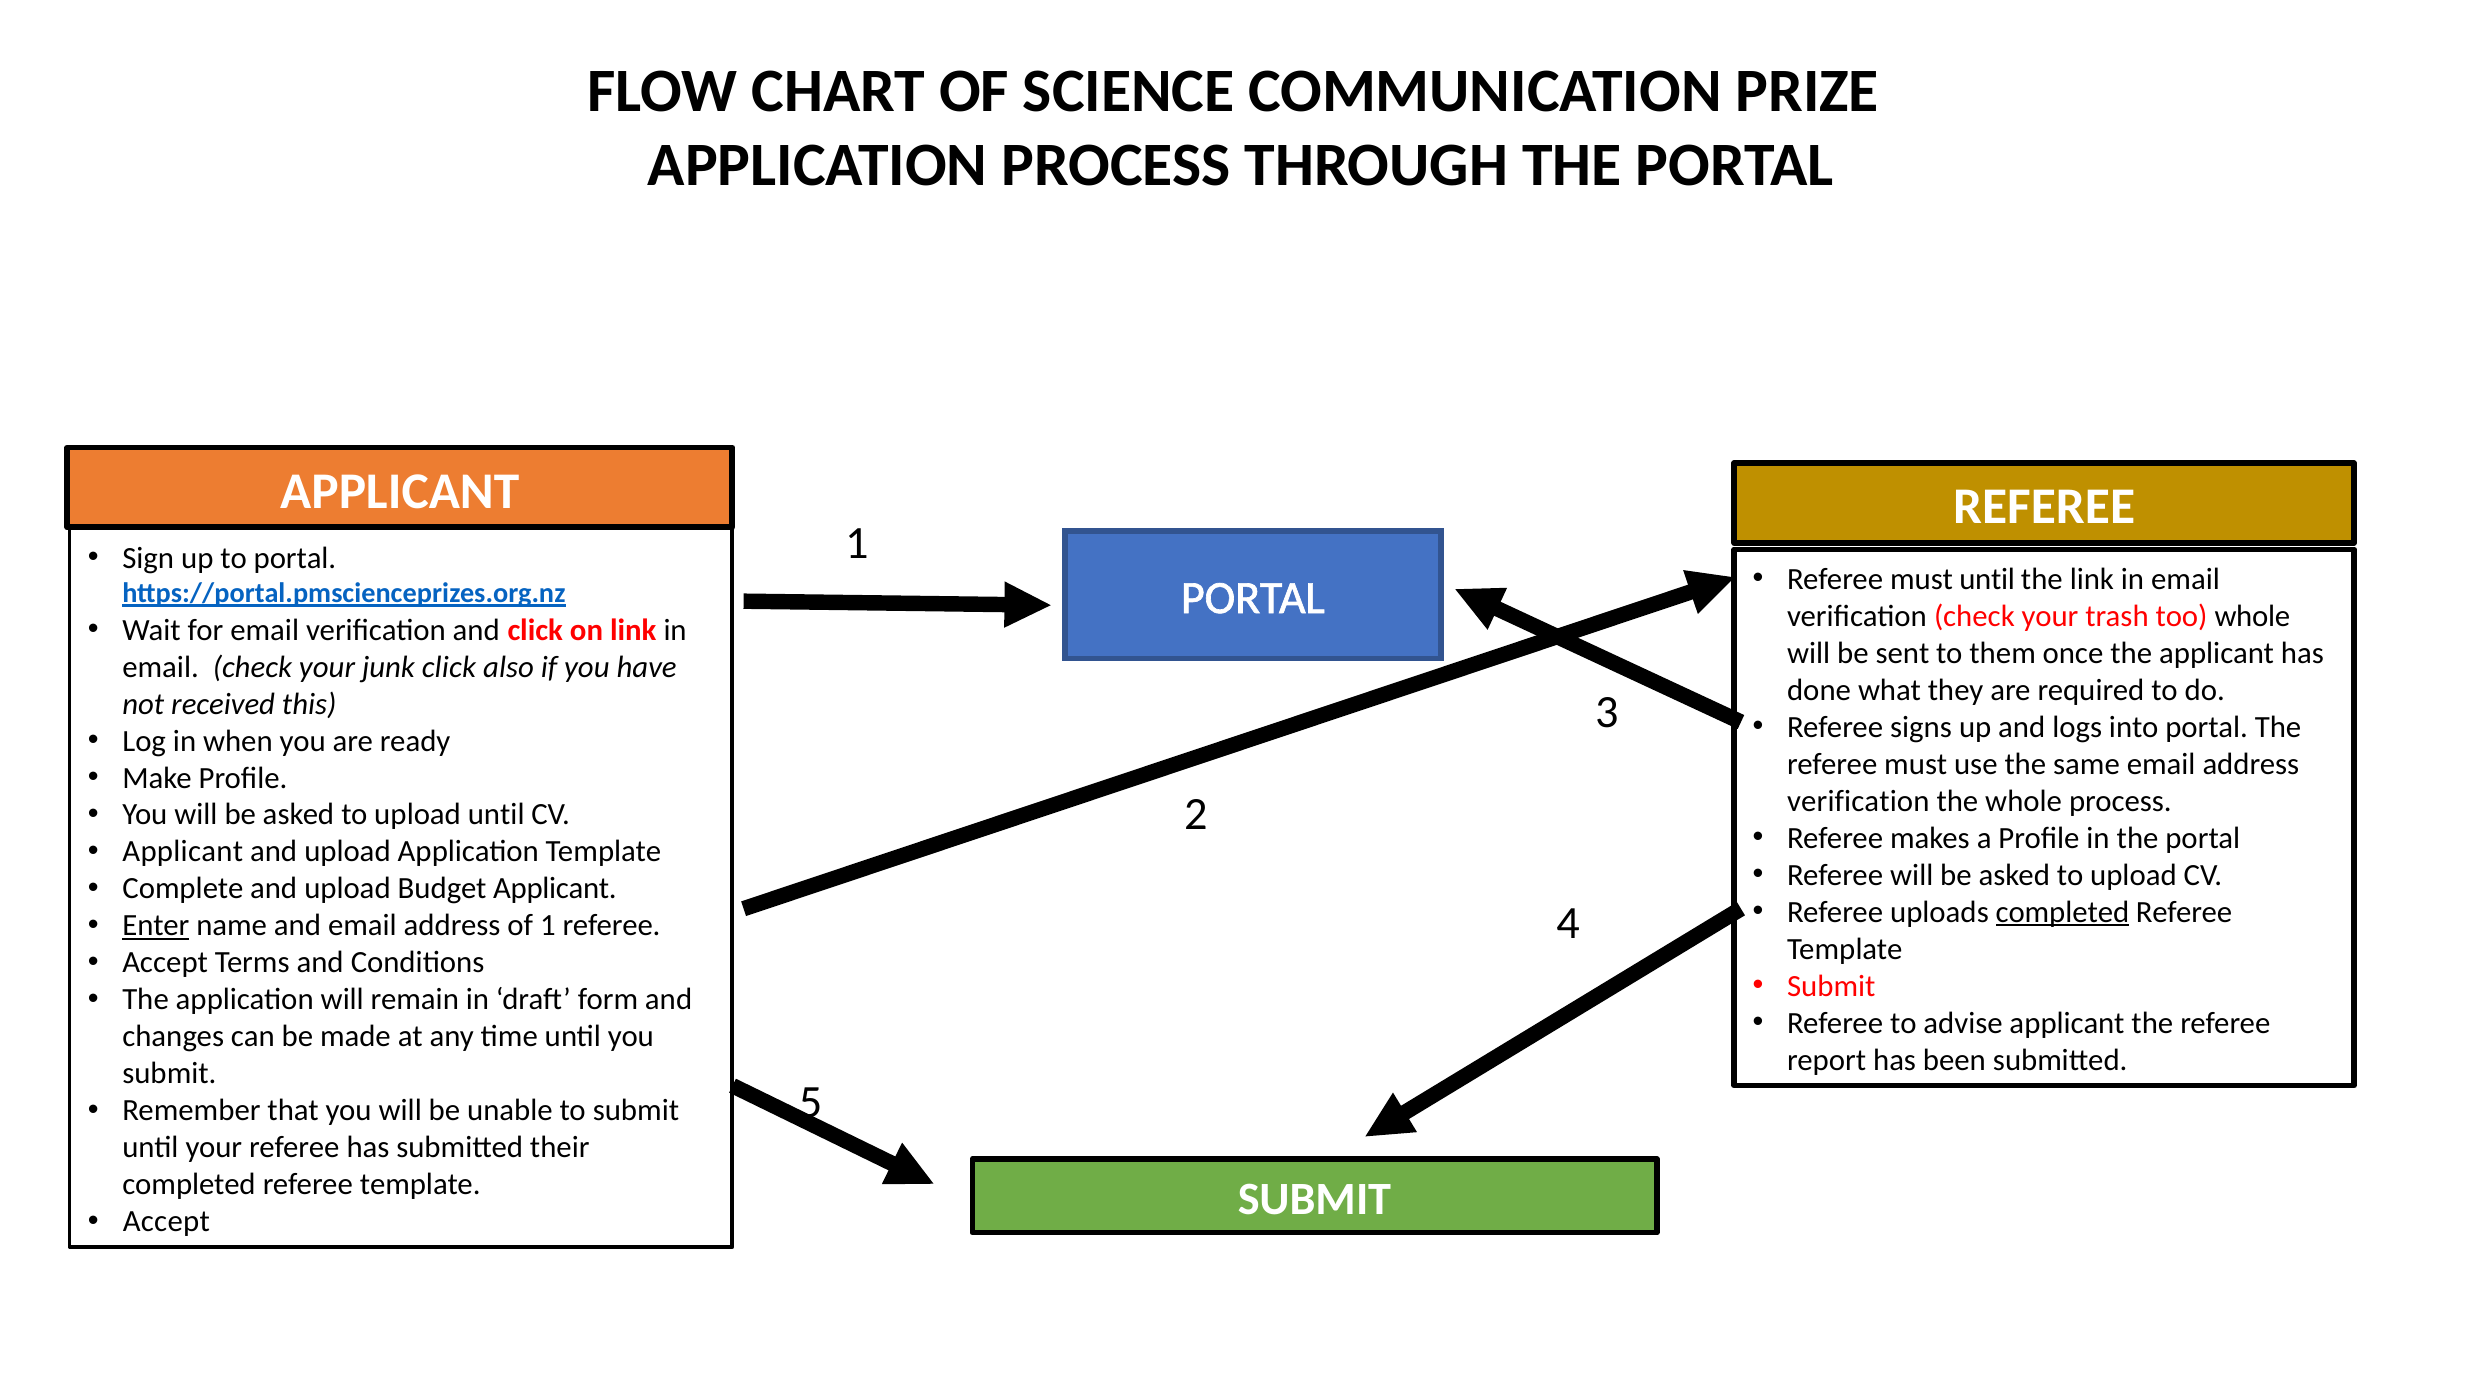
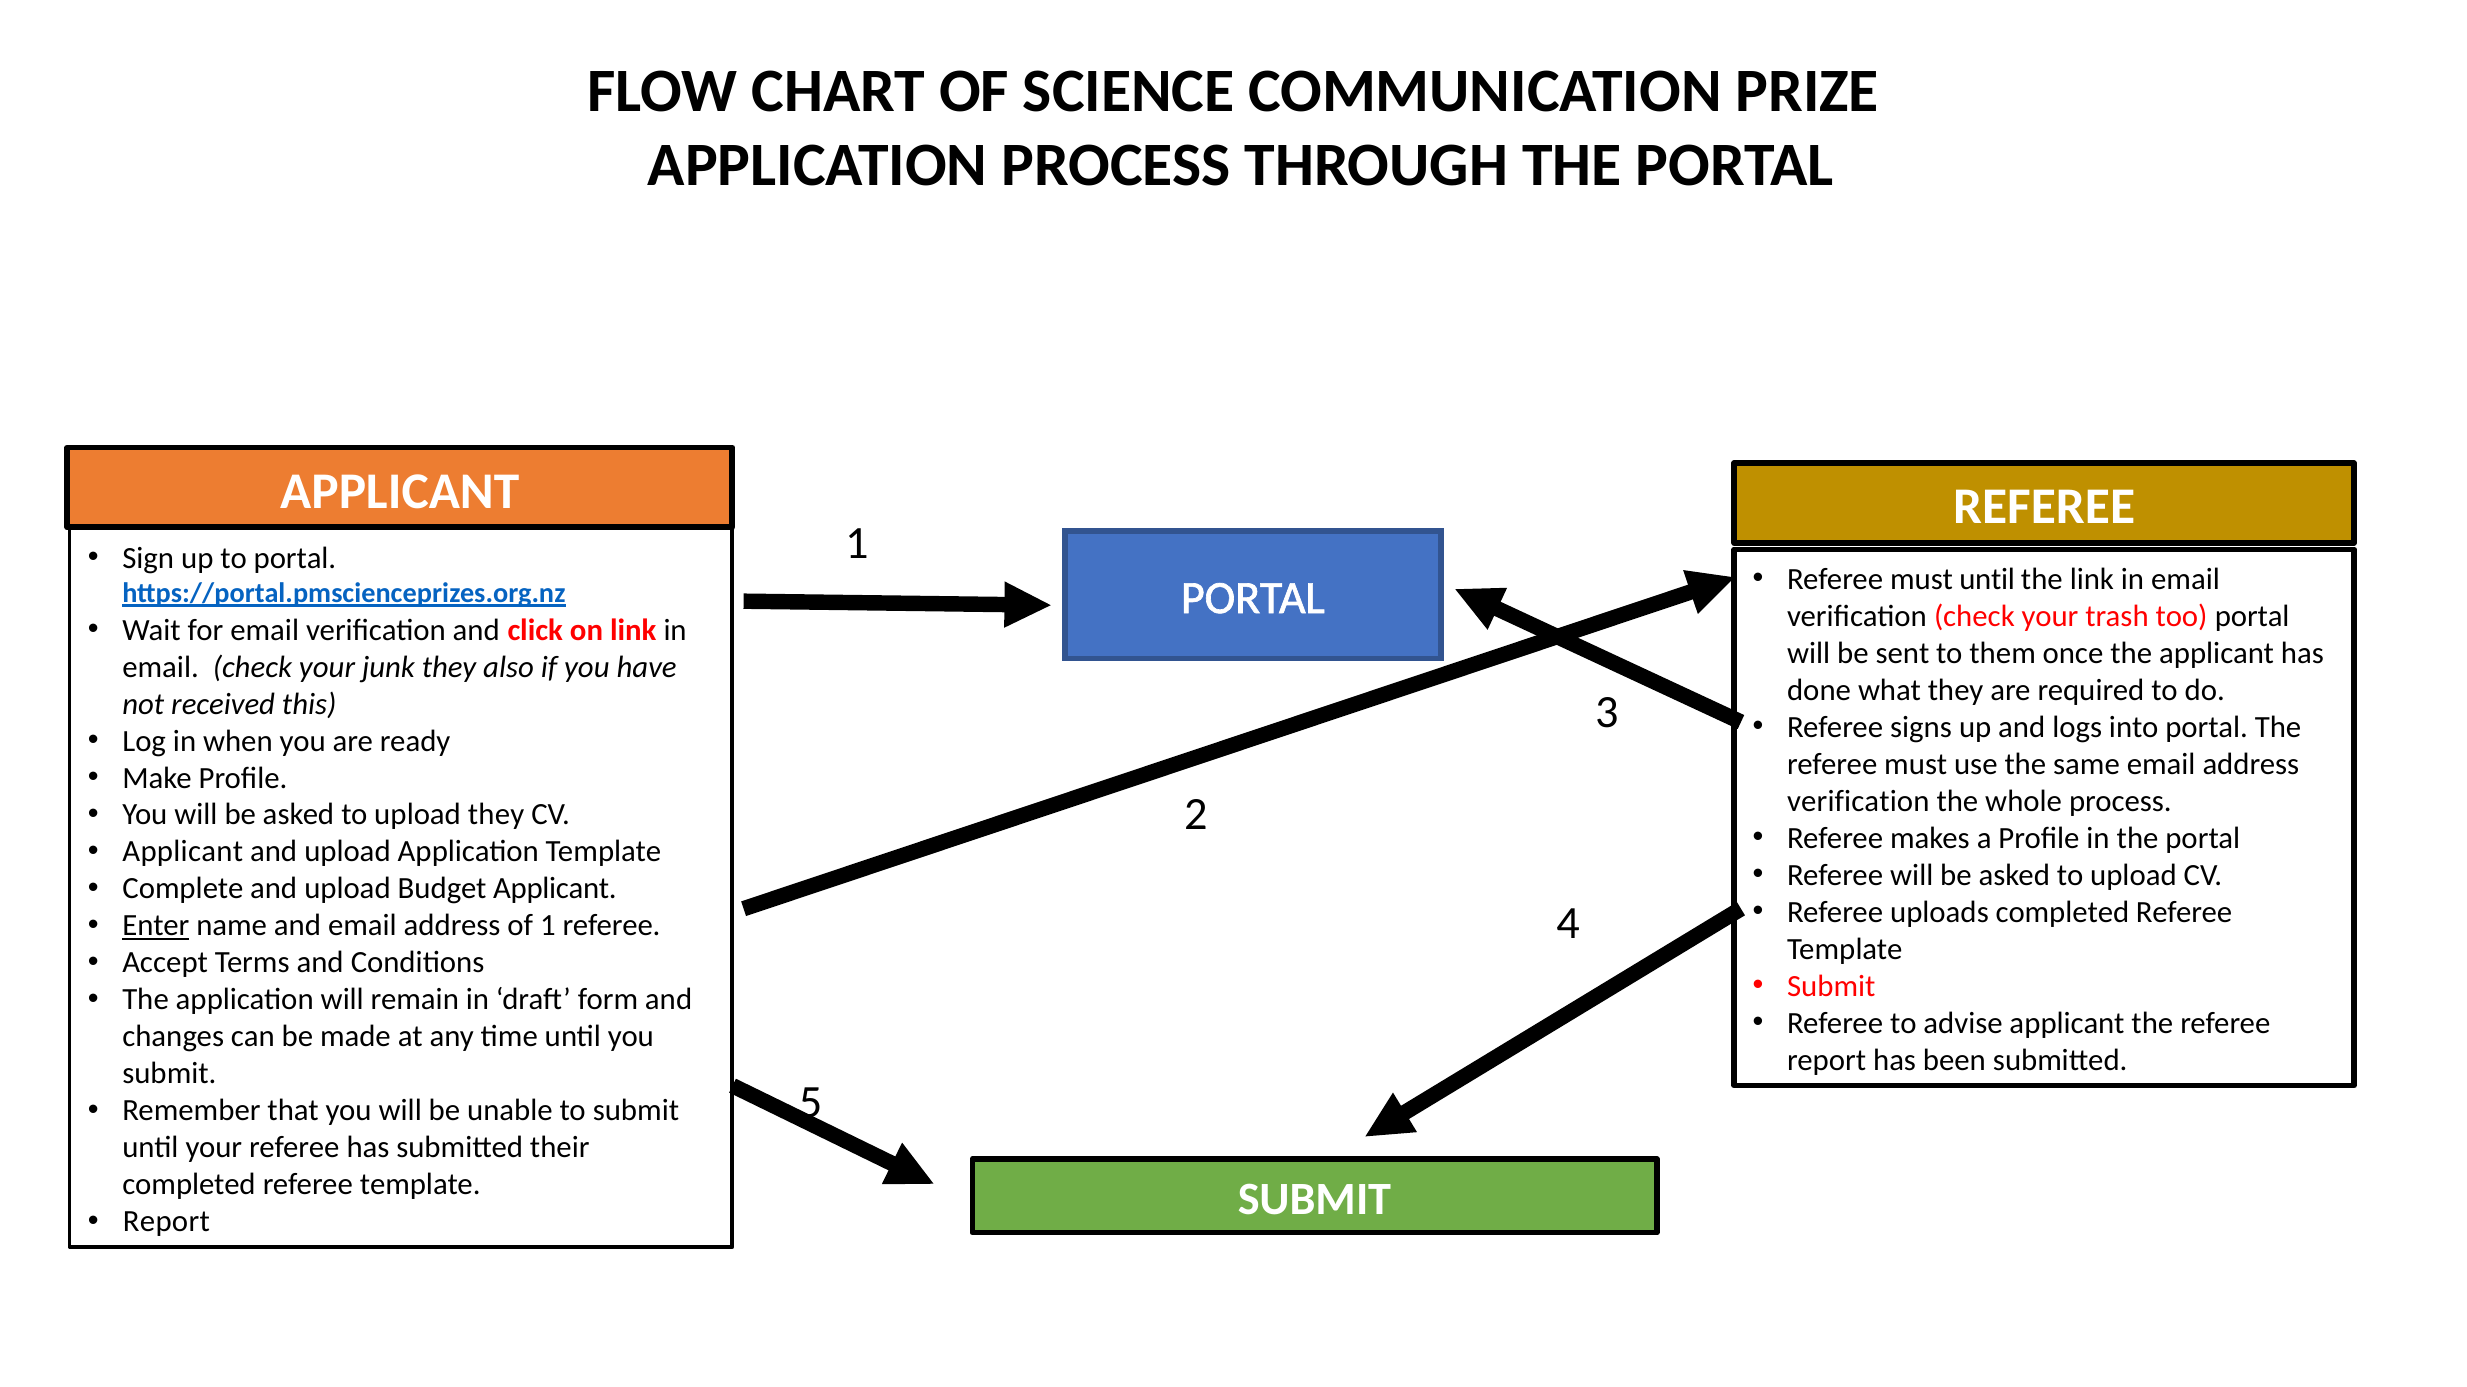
too whole: whole -> portal (2252, 617)
junk click: click -> they (449, 667)
upload until: until -> they (496, 815)
completed underline: present -> none (2062, 913)
Accept: Accept -> Report (166, 1222)
